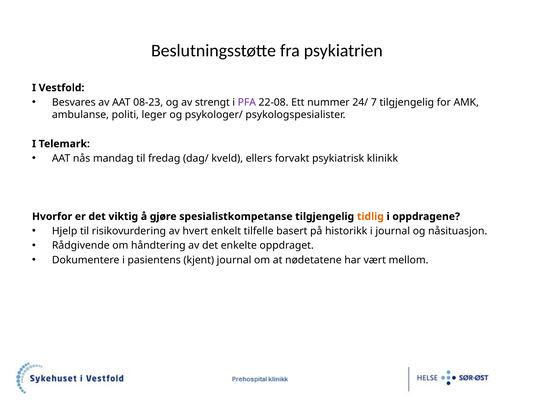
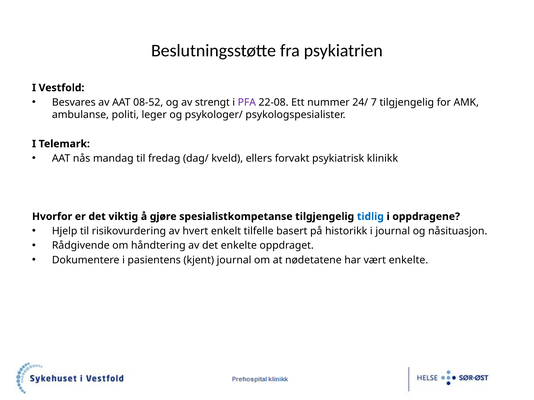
08-23: 08-23 -> 08-52 (148, 102)
tidlig colour: orange -> blue (370, 217)
vært mellom: mellom -> enkelte (408, 260)
